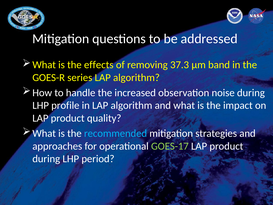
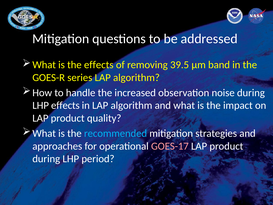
37.3: 37.3 -> 39.5 (180, 65)
LHP profile: profile -> effects (65, 105)
GOES-17 colour: light green -> pink (170, 146)
